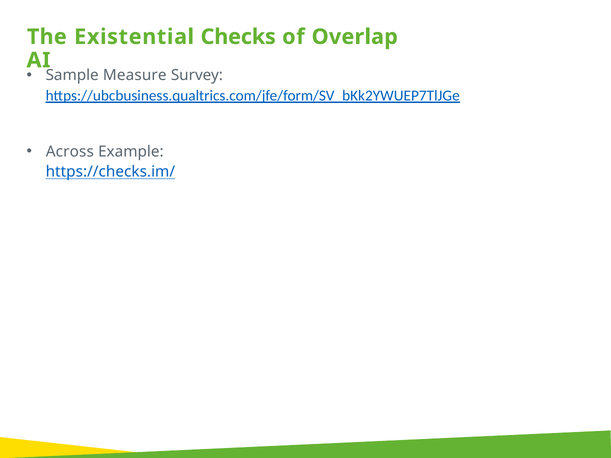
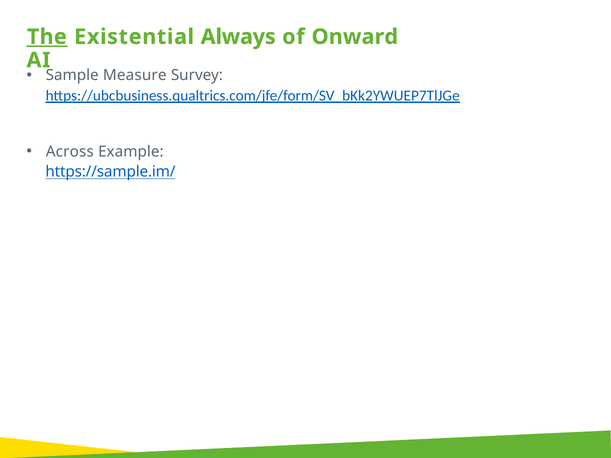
The underline: none -> present (47, 37)
Checks: Checks -> Always (238, 37)
Overlap: Overlap -> Onward (355, 37)
https://checks.im/: https://checks.im/ -> https://sample.im/ (110, 172)
